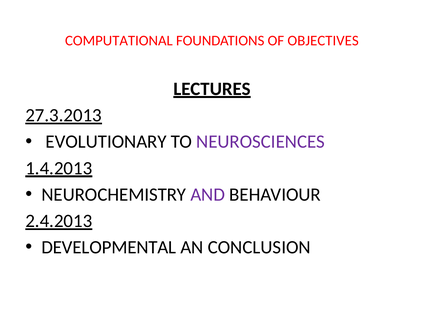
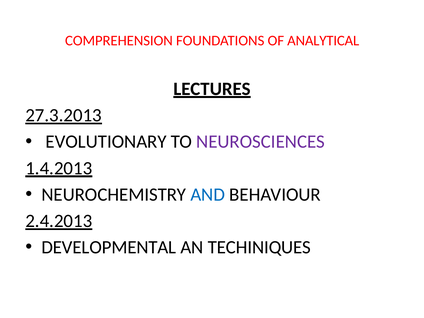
COMPUTATIONAL: COMPUTATIONAL -> COMPREHENSION (119, 41)
OBJECTIVES: OBJECTIVES -> ANALYTICAL (323, 41)
AND colour: purple -> blue (208, 195)
CONCLUSION: CONCLUSION -> TECHINIQUES (259, 247)
